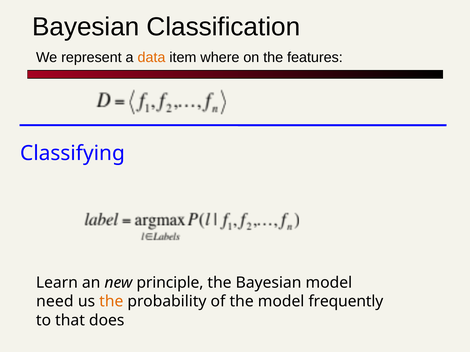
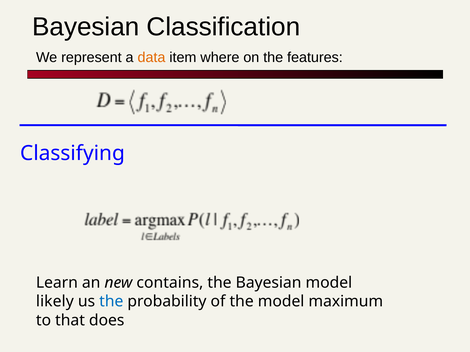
principle: principle -> contains (170, 283)
need: need -> likely (55, 302)
the colour: orange -> blue (111, 302)
frequently: frequently -> maximum (346, 302)
